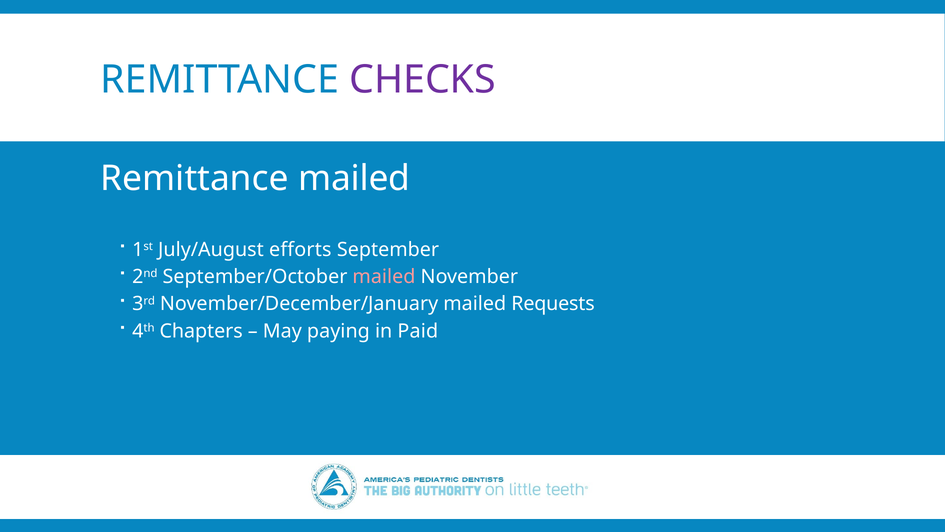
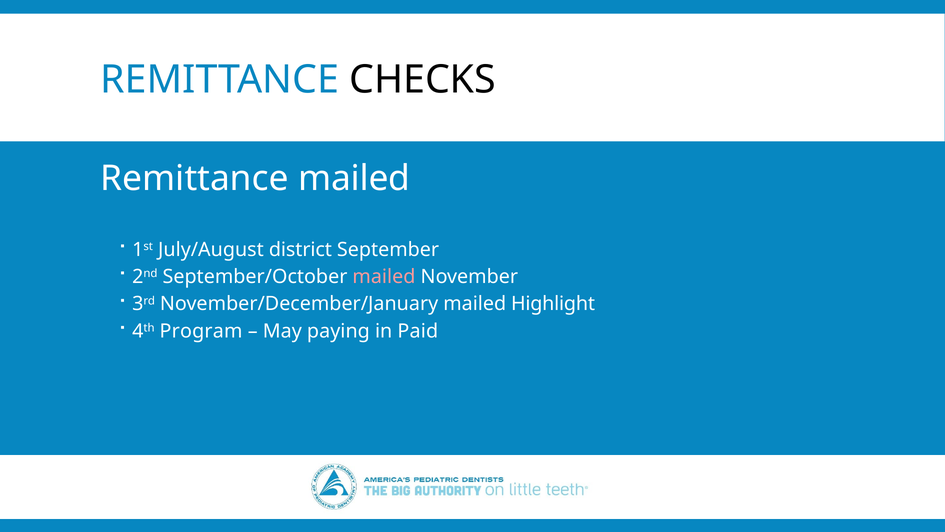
CHECKS colour: purple -> black (423, 80)
efforts: efforts -> district (300, 249)
Requests: Requests -> Highlight (553, 304)
Chapters: Chapters -> Program (201, 331)
